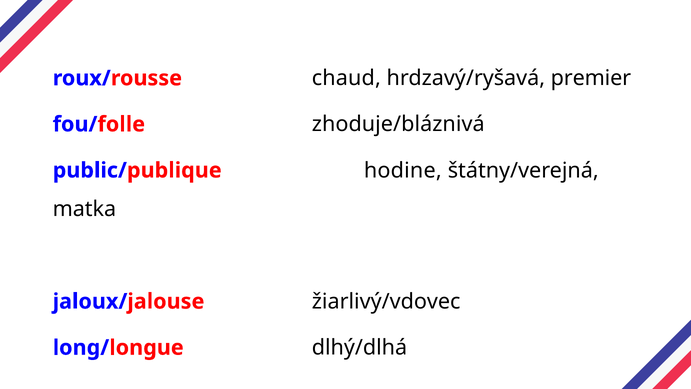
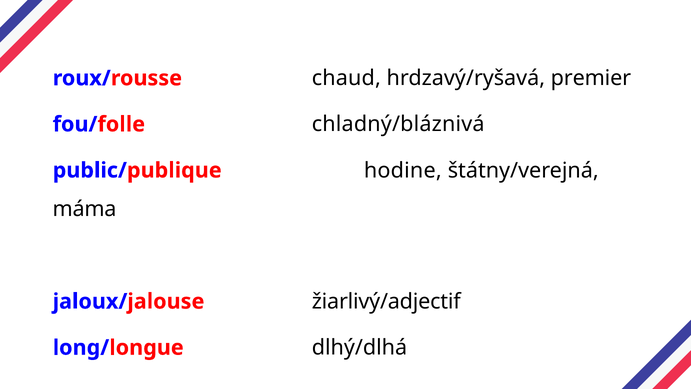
zhoduje/bláznivá: zhoduje/bláznivá -> chladný/bláznivá (398, 124)
matka: matka -> máma (85, 209)
žiarlivý/vdovec: žiarlivý/vdovec -> žiarlivý/adjectif (386, 301)
